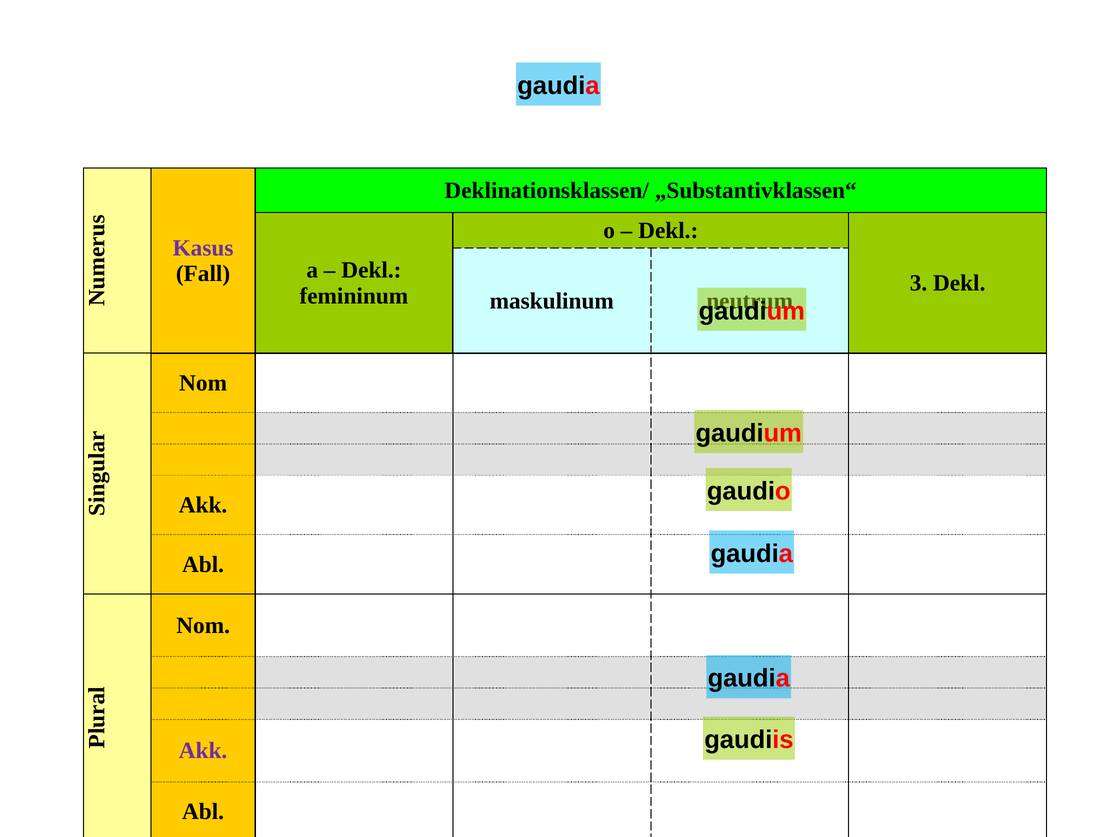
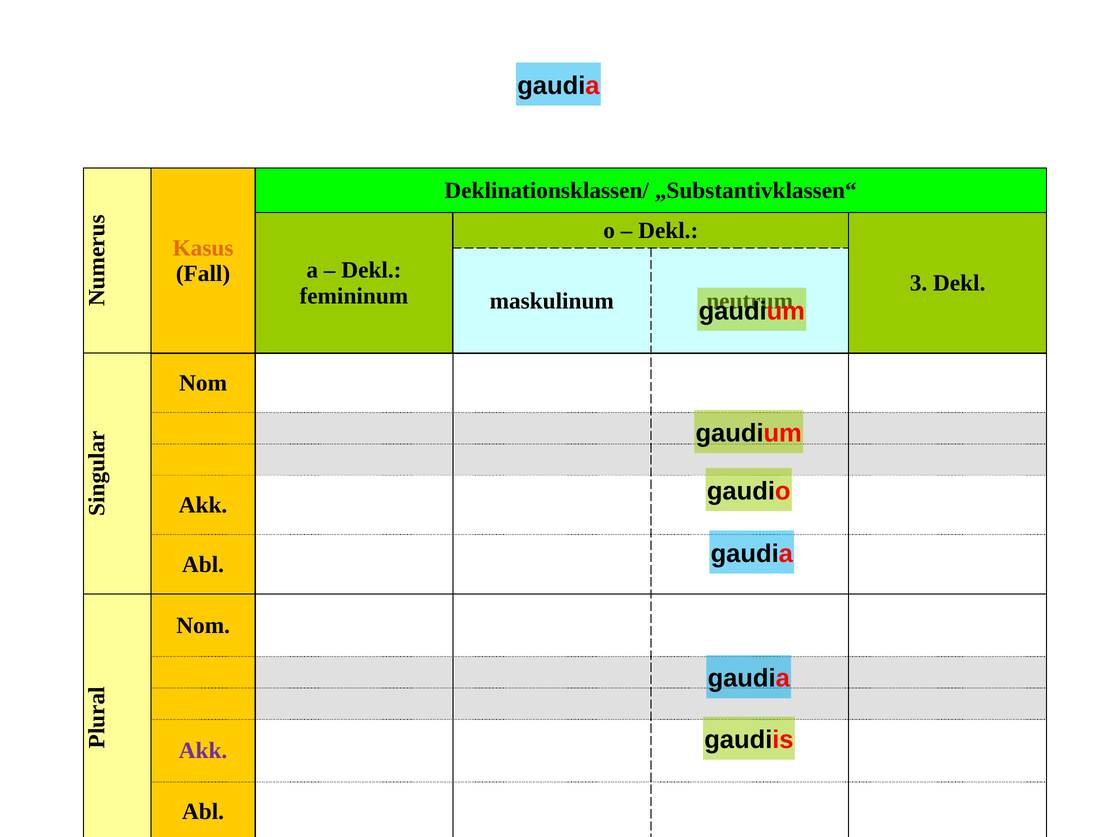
Kasus colour: purple -> orange (203, 248)
